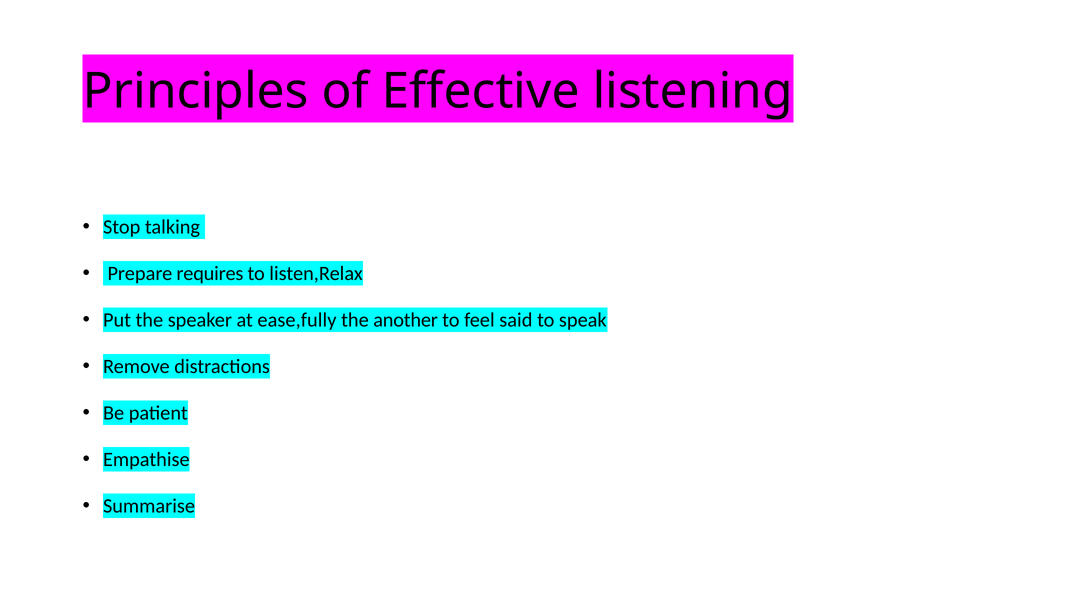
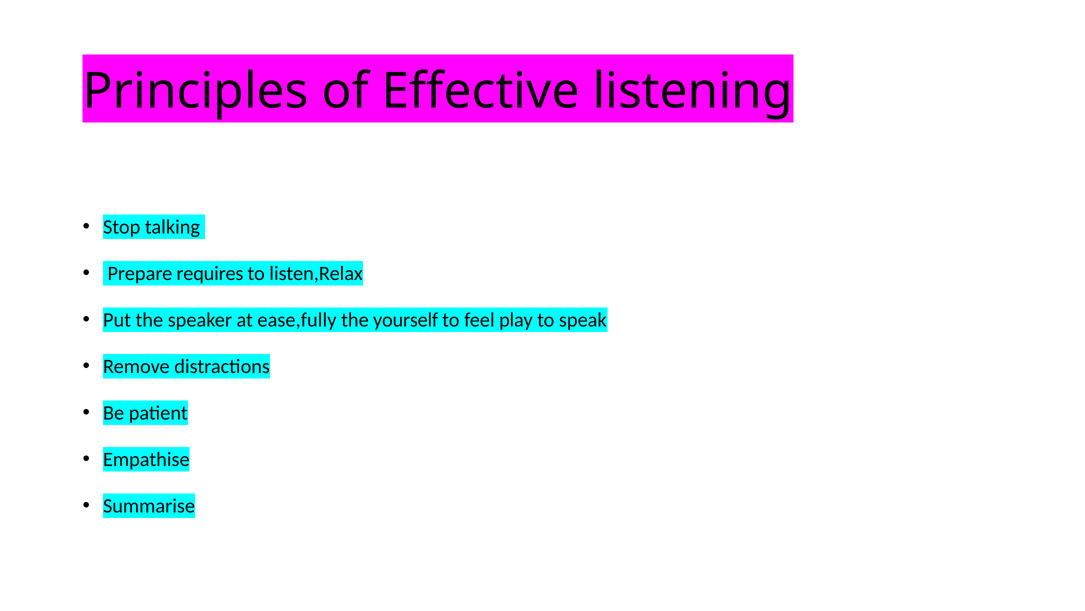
another: another -> yourself (406, 320)
said: said -> play (516, 320)
